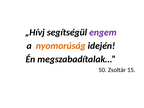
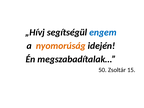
engem colour: purple -> blue (103, 32)
